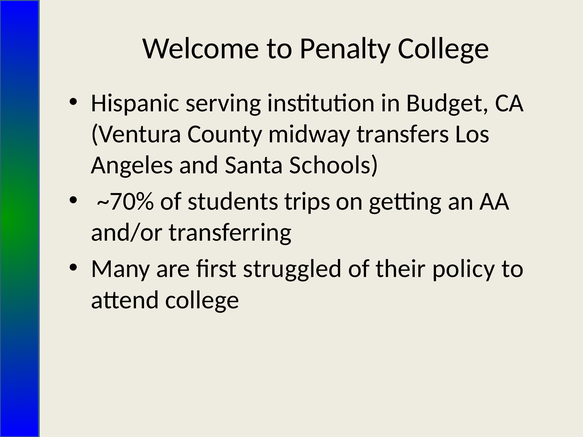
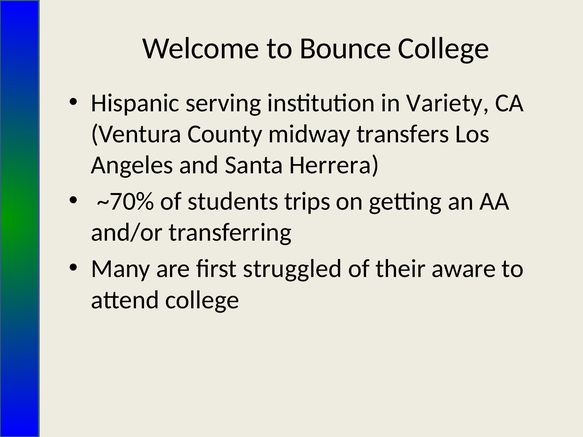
Penalty: Penalty -> Bounce (345, 48)
Budget: Budget -> Variety (448, 103)
Schools: Schools -> Herrera (334, 165)
policy: policy -> aware (464, 269)
